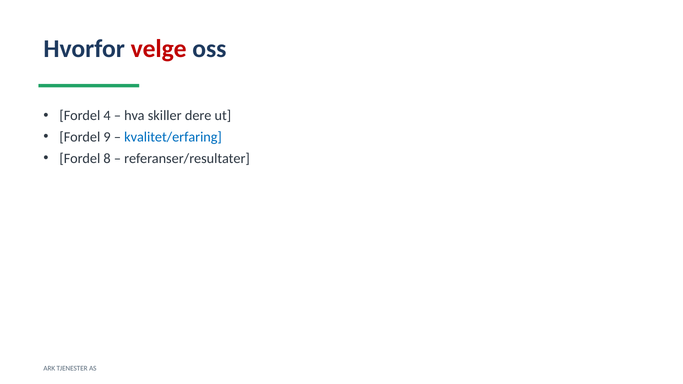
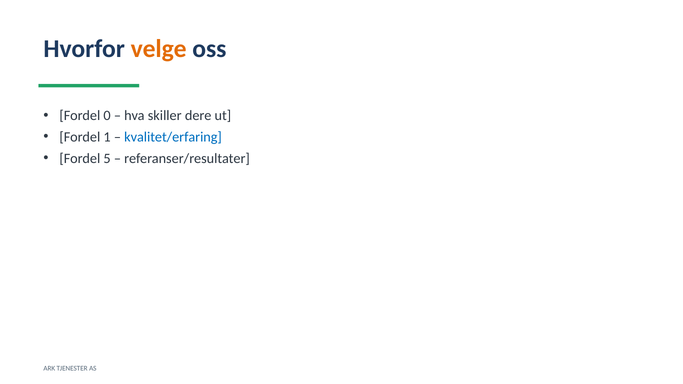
velge colour: red -> orange (159, 49)
4: 4 -> 0 (107, 116)
9: 9 -> 1 (107, 137)
8: 8 -> 5 (107, 158)
